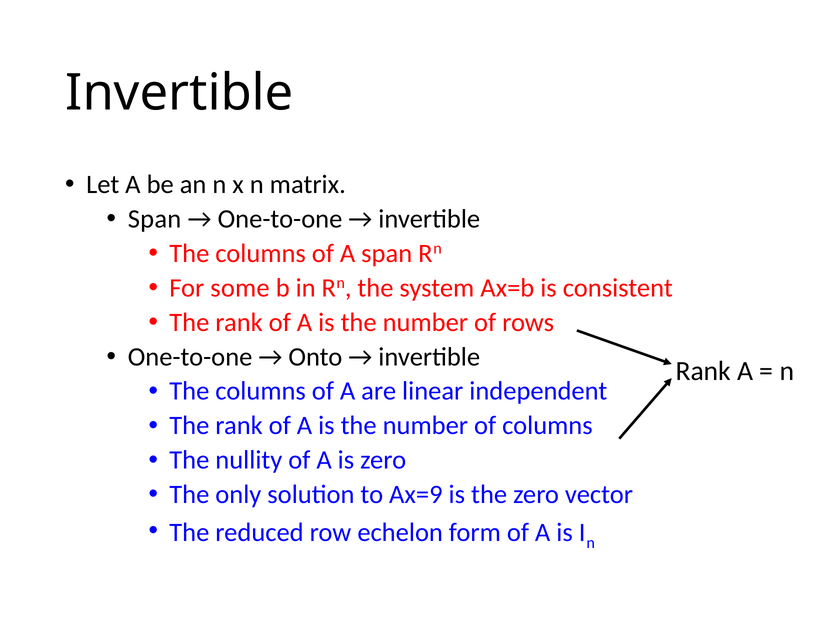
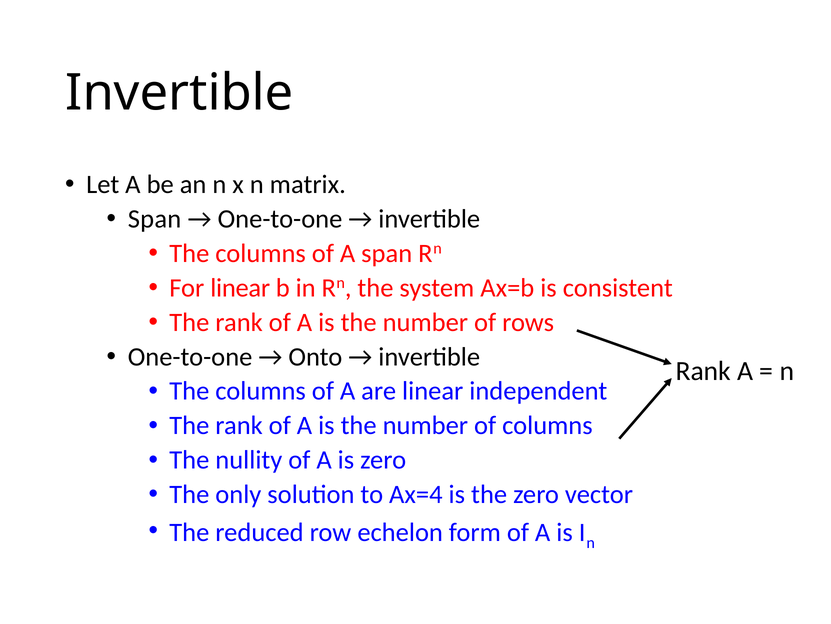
For some: some -> linear (240, 287)
Ax=9: Ax=9 -> Ax=4 (416, 494)
